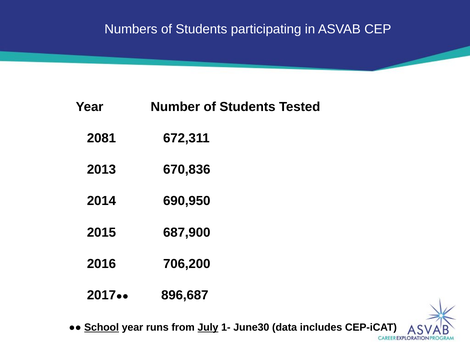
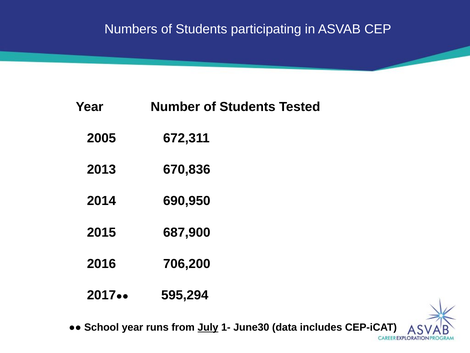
2081: 2081 -> 2005 (101, 138)
896,687: 896,687 -> 595,294 (185, 295)
School underline: present -> none (102, 327)
